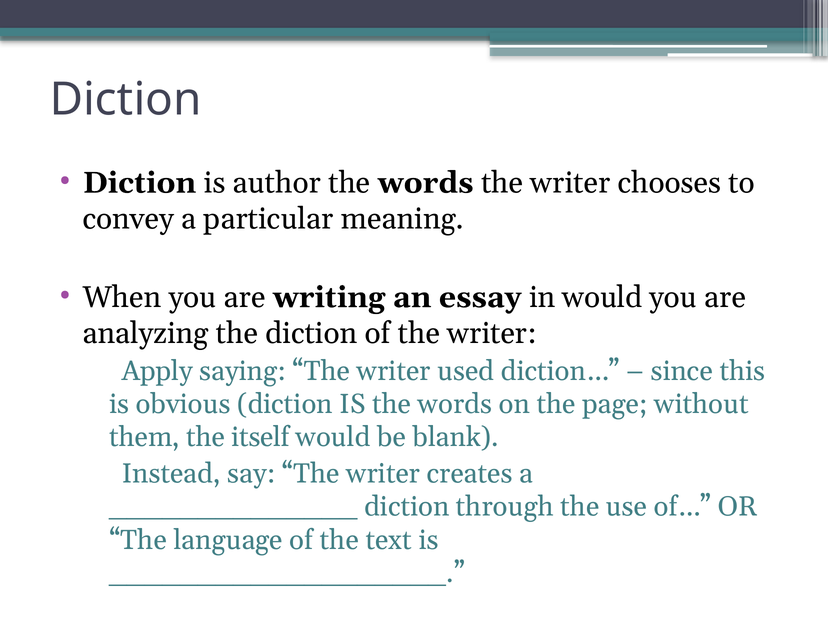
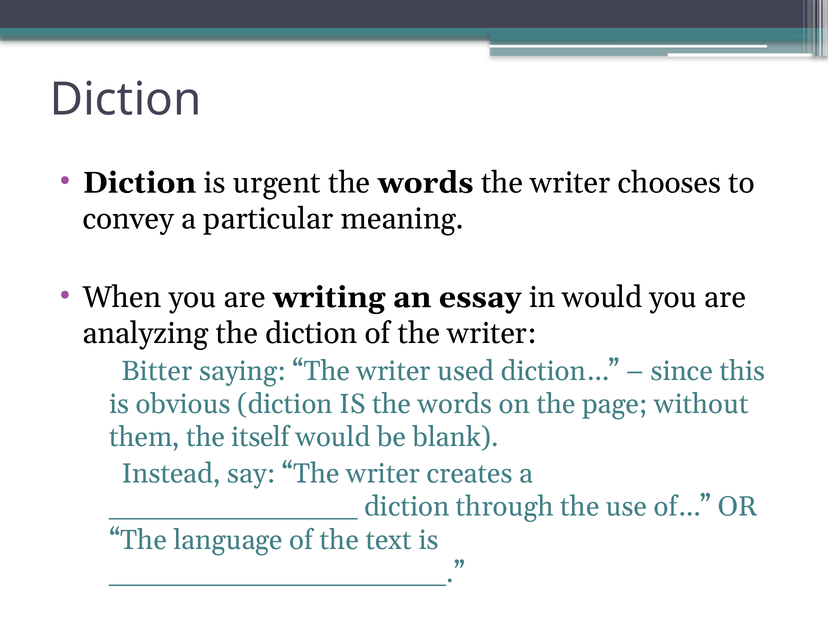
author: author -> urgent (277, 183)
Apply: Apply -> Bitter (157, 371)
